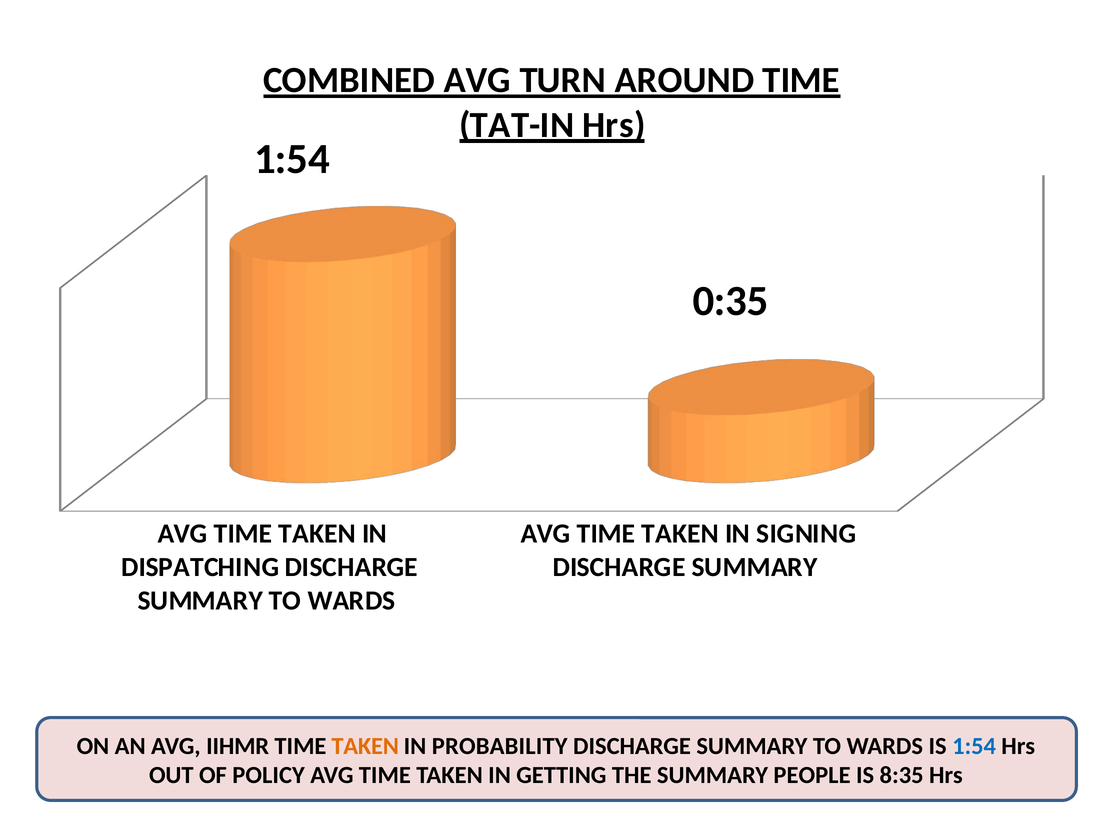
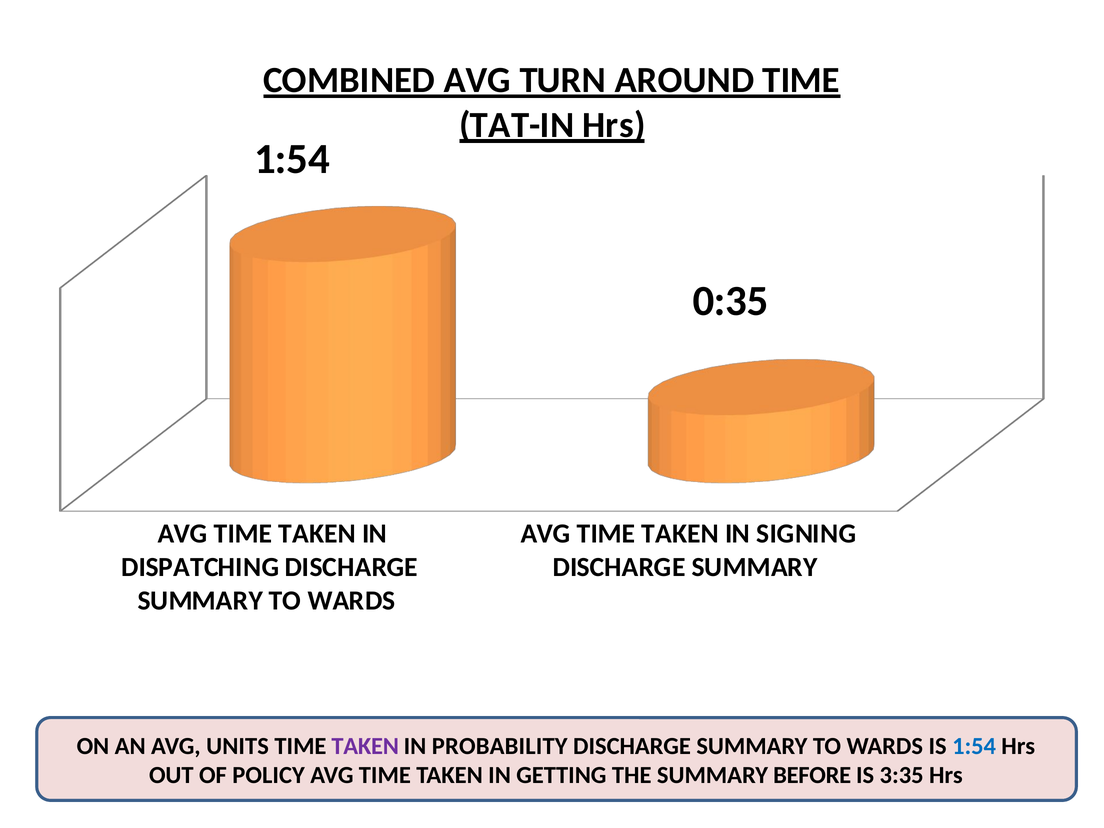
IIHMR: IIHMR -> UNITS (238, 746)
TAKEN colour: orange -> purple (365, 746)
PEOPLE: PEOPLE -> BEFORE (812, 775)
8:35: 8:35 -> 3:35 (902, 775)
